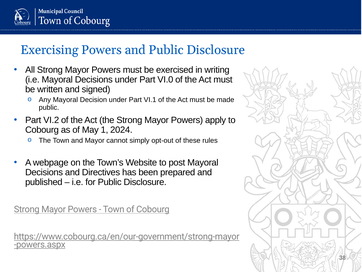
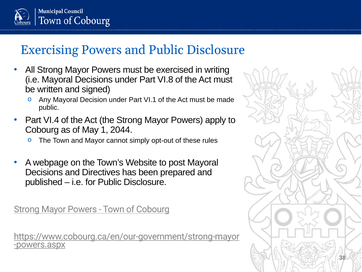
VI.0: VI.0 -> VI.8 (165, 79)
VI.2: VI.2 -> VI.4 (51, 120)
2024: 2024 -> 2044 (121, 130)
